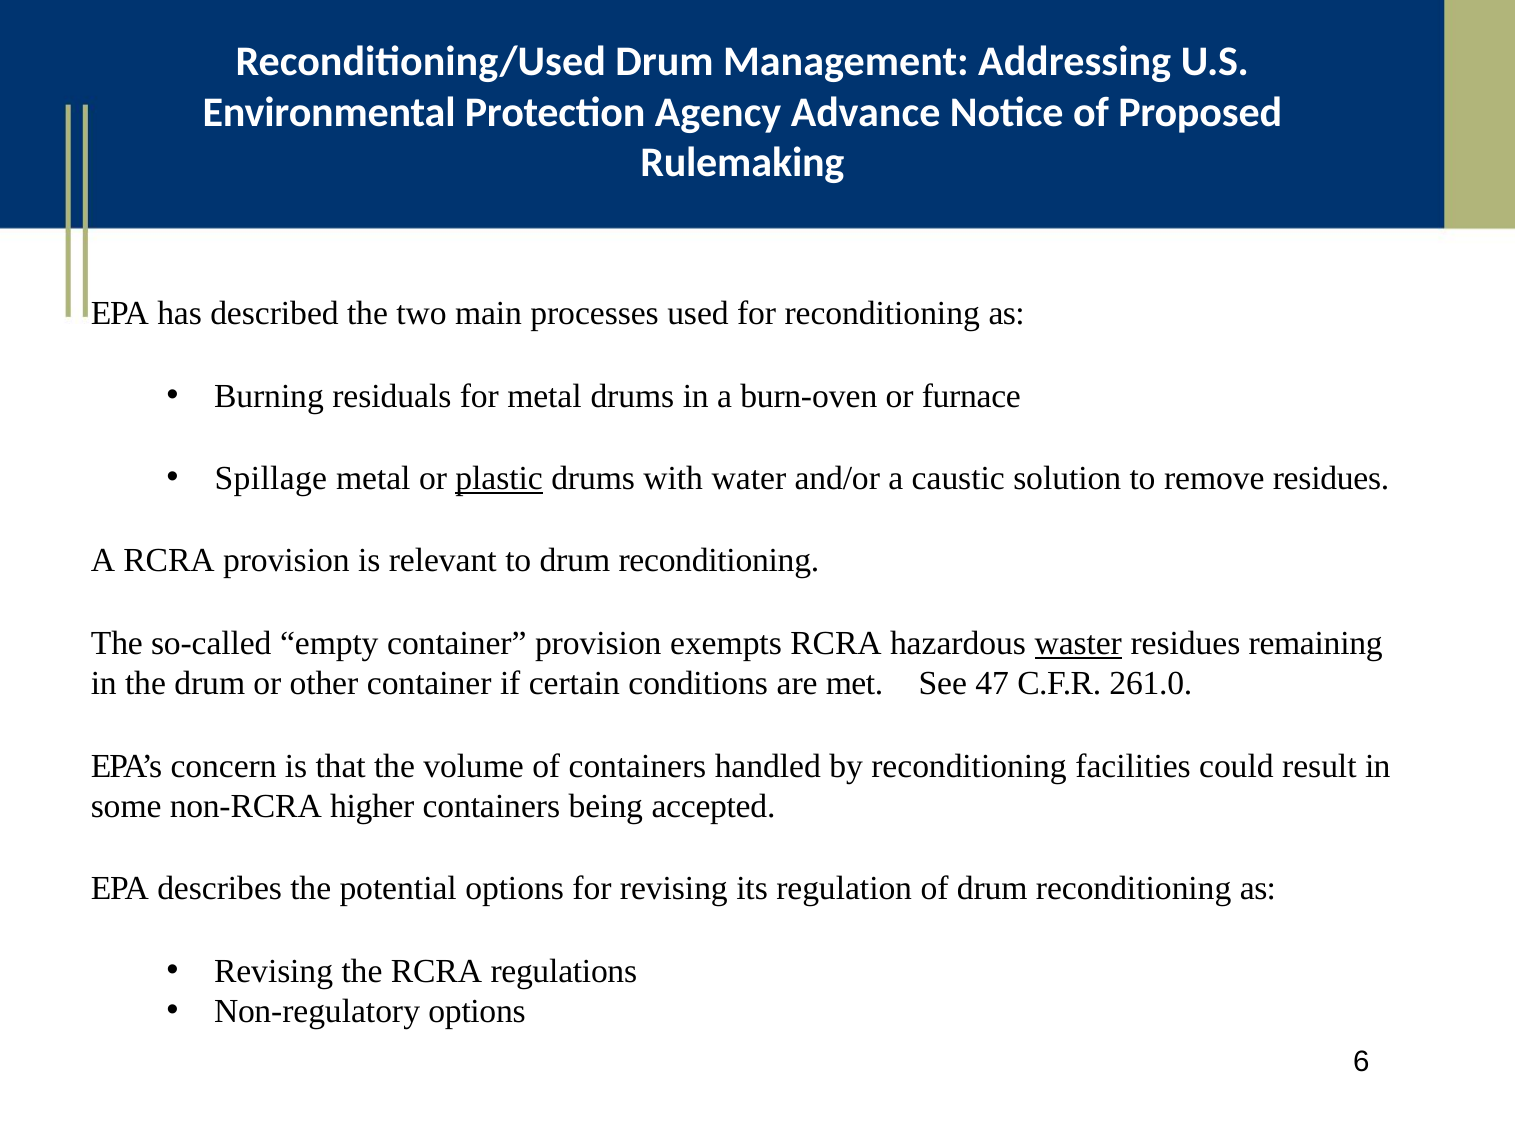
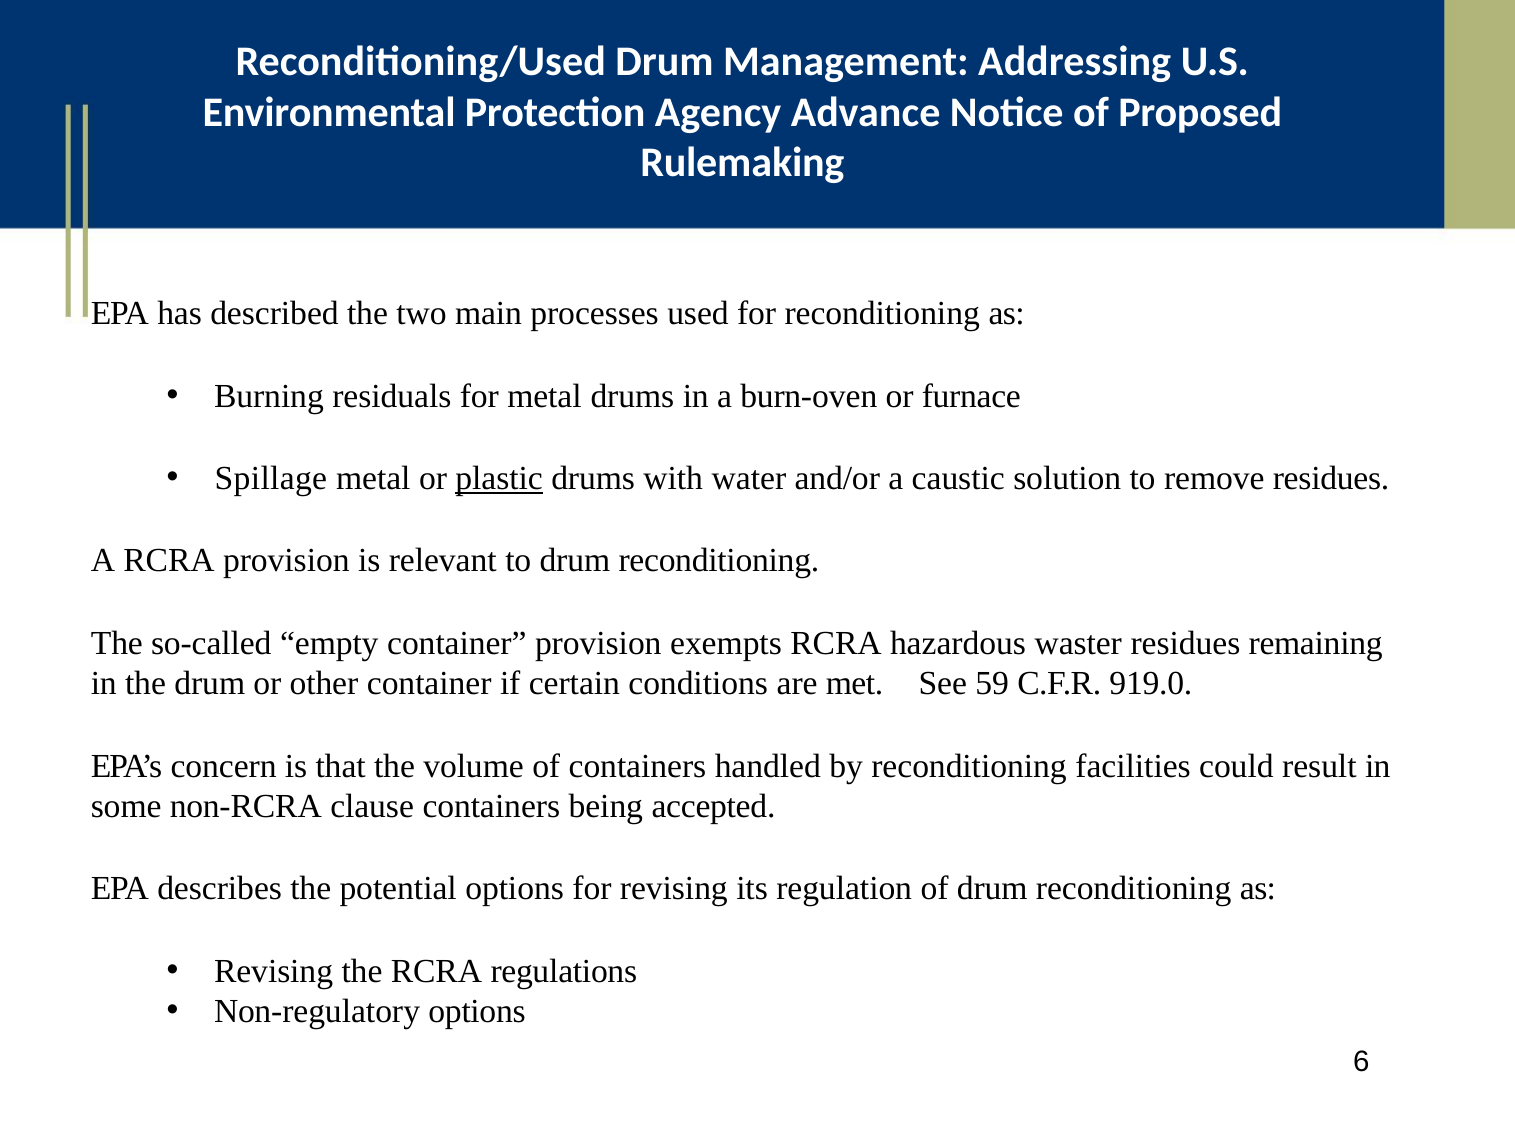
waster underline: present -> none (1078, 643)
47: 47 -> 59 (992, 684)
261.0: 261.0 -> 919.0 (1151, 684)
higher: higher -> clause (372, 807)
